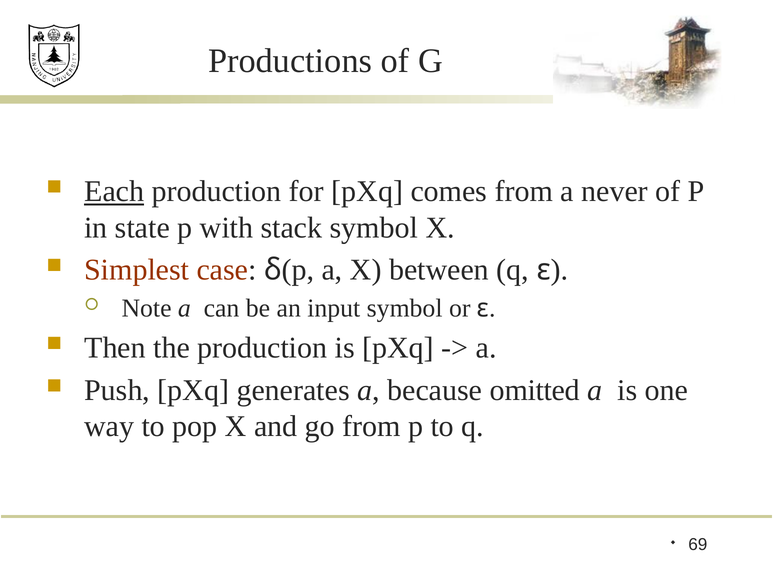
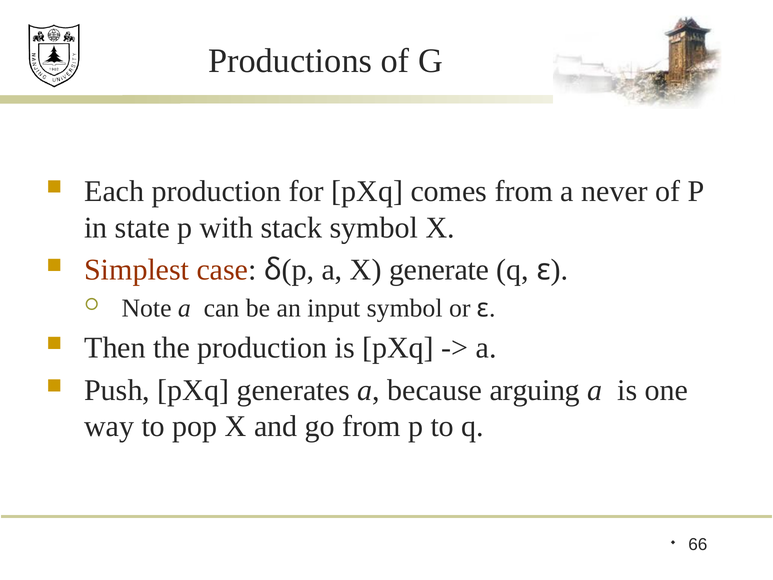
Each underline: present -> none (114, 191)
between: between -> generate (439, 270)
omitted: omitted -> arguing (535, 390)
69: 69 -> 66 (698, 544)
